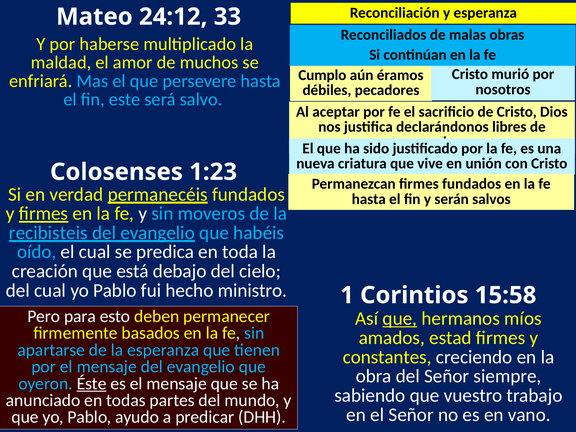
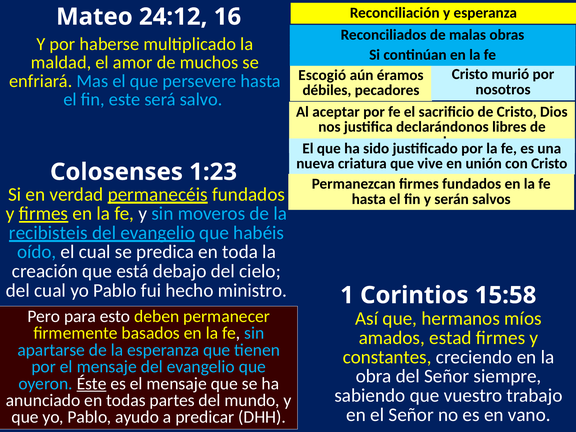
33: 33 -> 16 (227, 17)
Cumplo: Cumplo -> Escogió (322, 75)
que underline: present -> none (400, 319)
